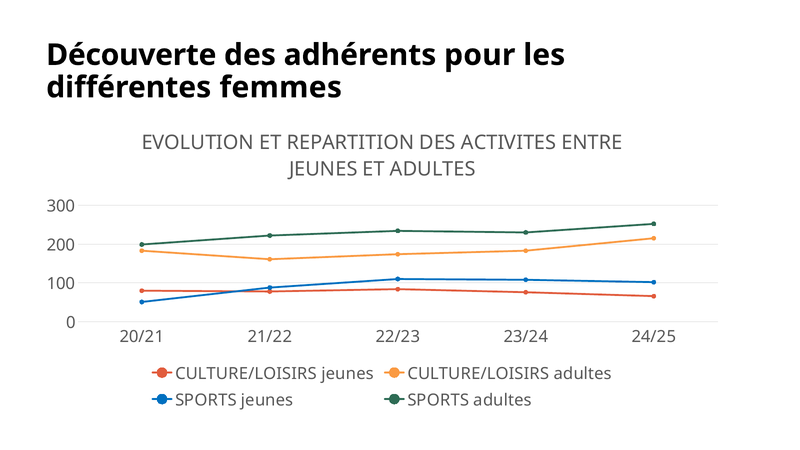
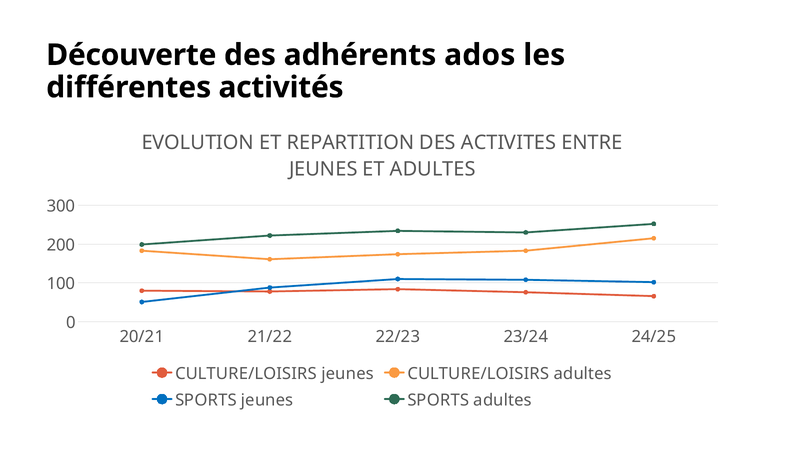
pour: pour -> ados (480, 55)
femmes: femmes -> activités (281, 87)
